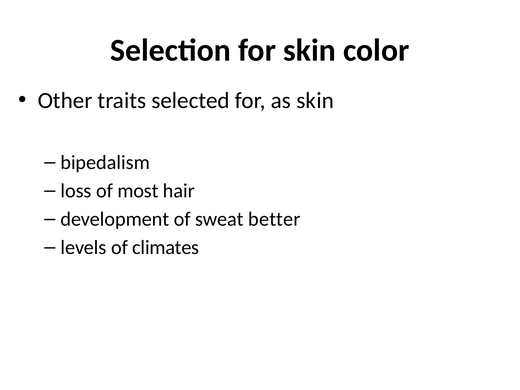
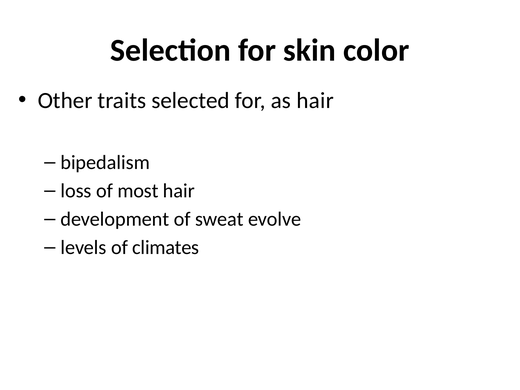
as skin: skin -> hair (315, 100)
better: better -> evolve (275, 219)
